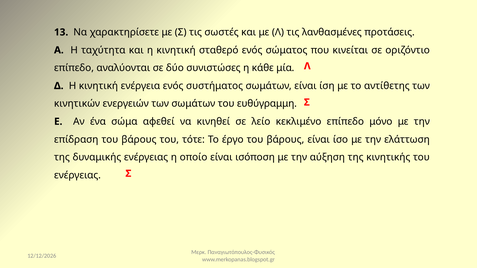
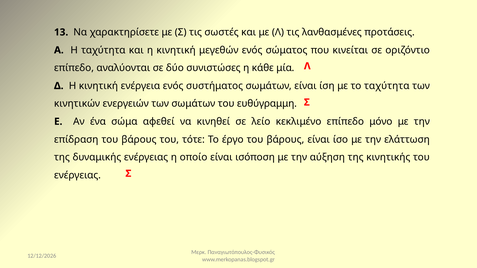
σταθερό: σταθερό -> μεγεθών (219, 50)
το αντίθετης: αντίθετης -> ταχύτητα (387, 86)
